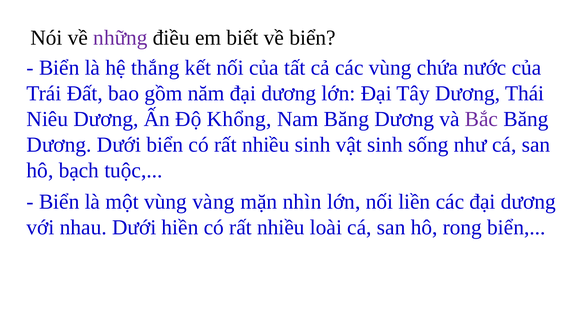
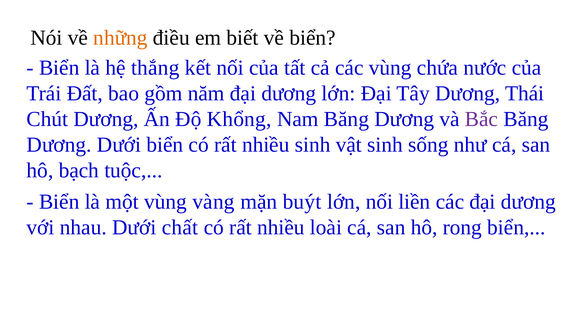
những colour: purple -> orange (120, 38)
Niêu: Niêu -> Chút (47, 119)
nhìn: nhìn -> buýt (302, 202)
hiền: hiền -> chất (180, 227)
